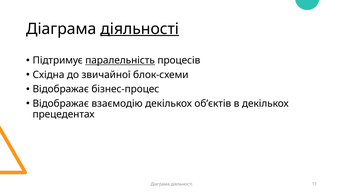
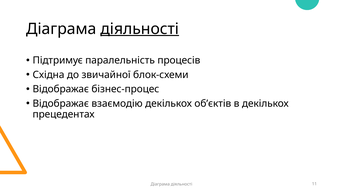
паралельність underline: present -> none (120, 60)
